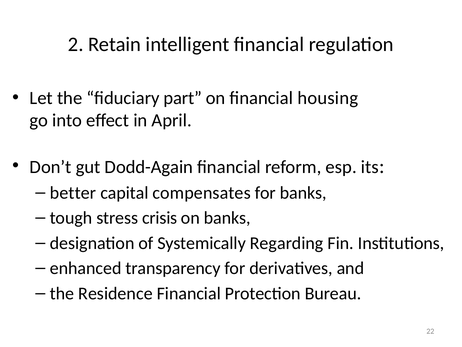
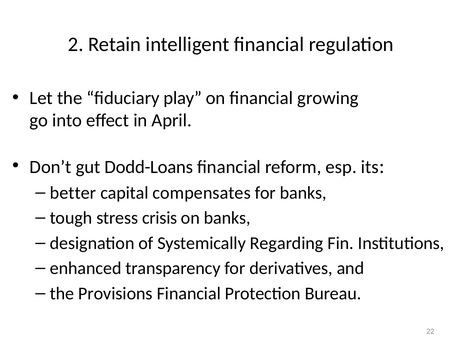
part: part -> play (183, 98)
housing: housing -> growing (328, 98)
Dodd-Again: Dodd-Again -> Dodd-Loans (149, 167)
Residence: Residence -> Provisions (115, 293)
